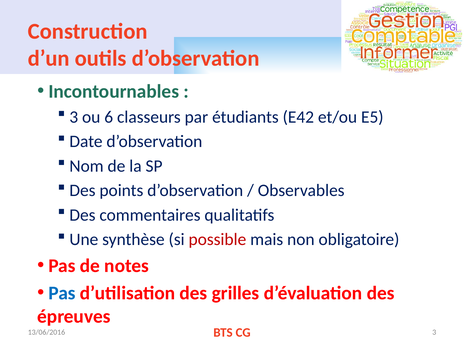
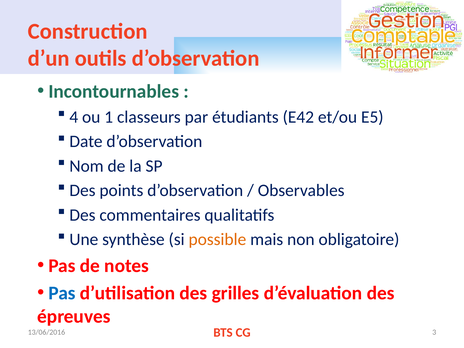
3: 3 -> 4 (74, 117)
6: 6 -> 1 (109, 117)
possible colour: red -> orange (217, 239)
